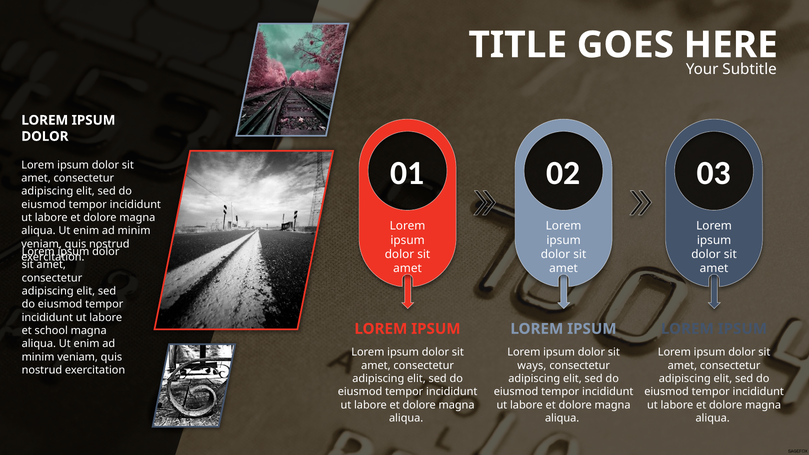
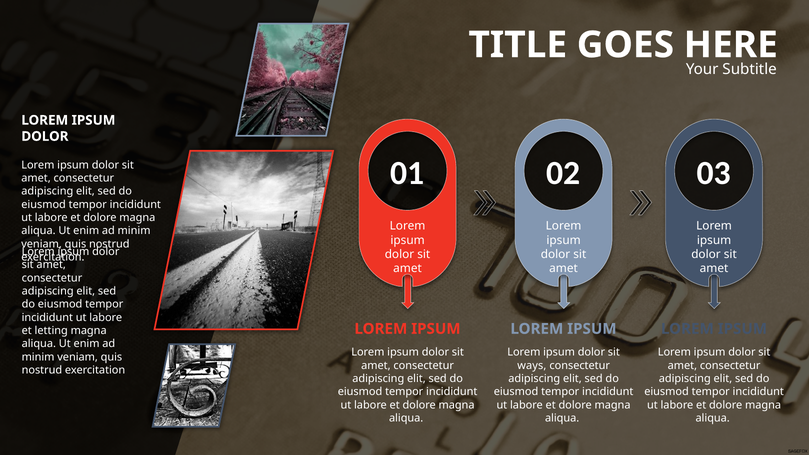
school: school -> letting (51, 331)
